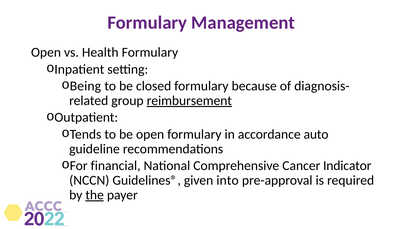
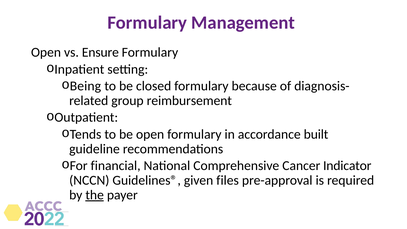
Health: Health -> Ensure (100, 52)
reimbursement underline: present -> none (189, 101)
auto: auto -> built (316, 134)
into: into -> files (228, 180)
